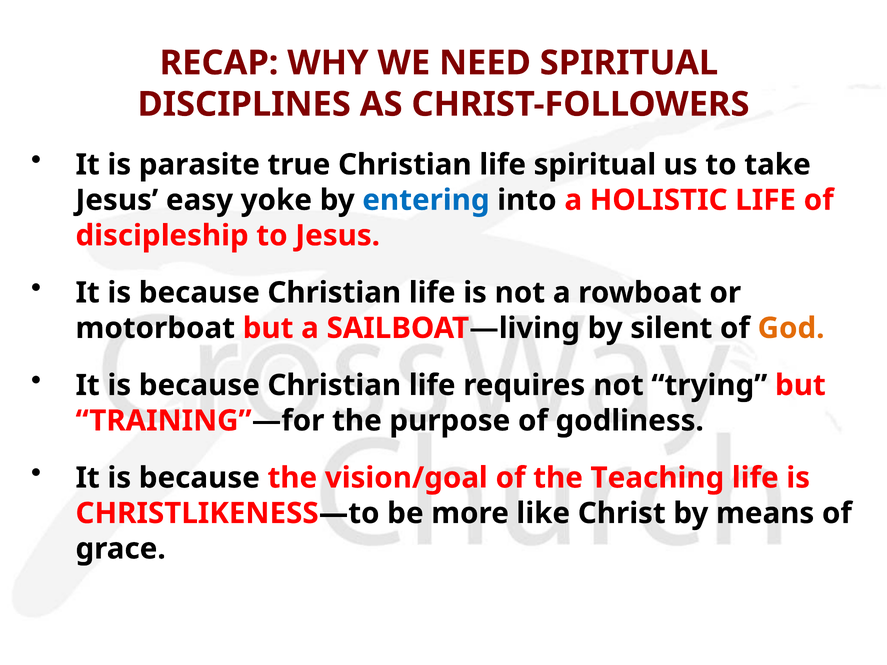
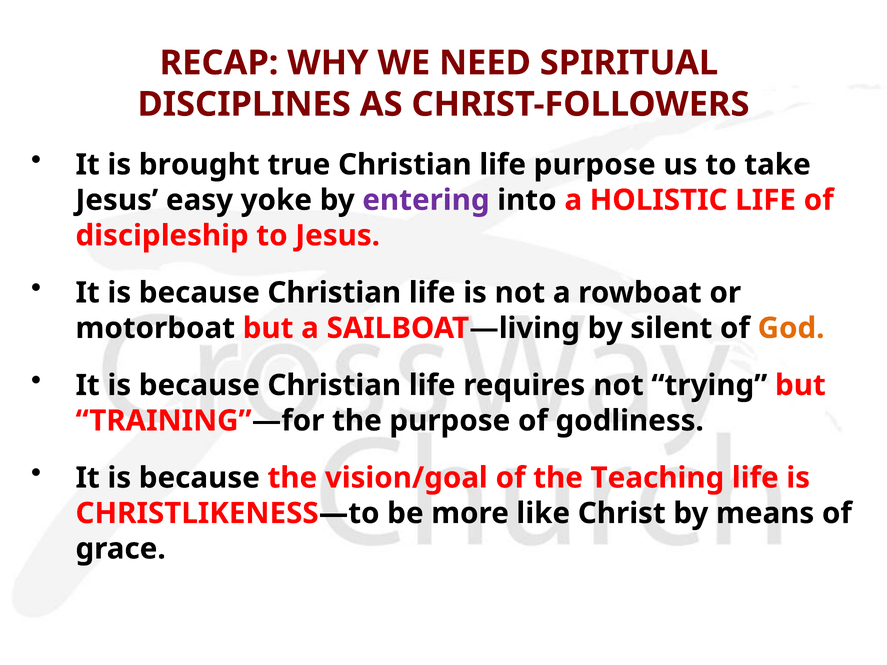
parasite: parasite -> brought (199, 165)
life spiritual: spiritual -> purpose (595, 165)
entering colour: blue -> purple (426, 200)
